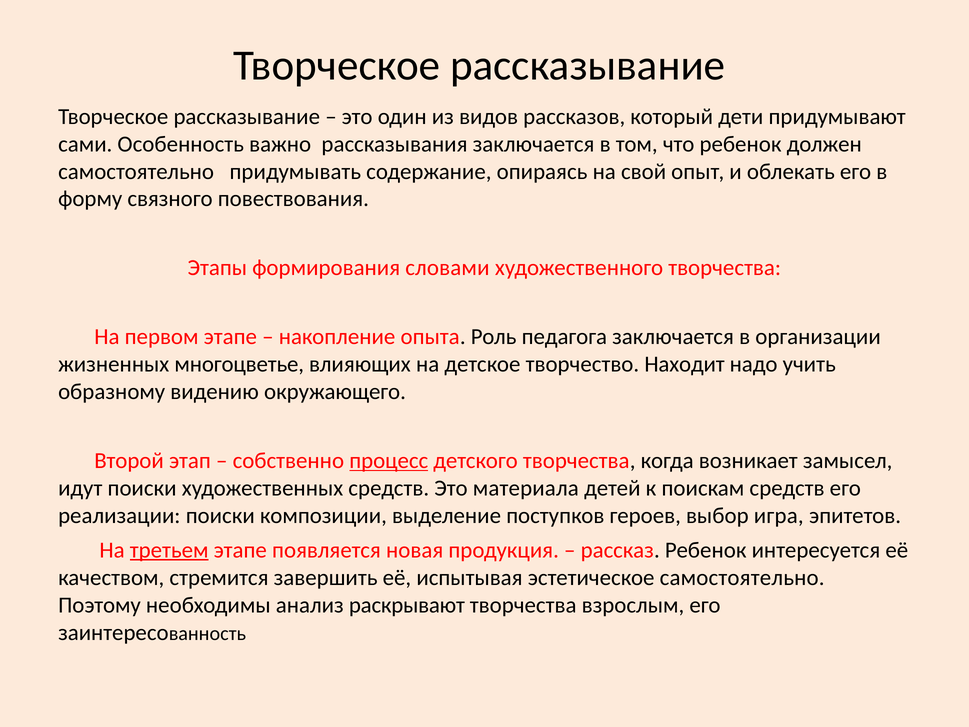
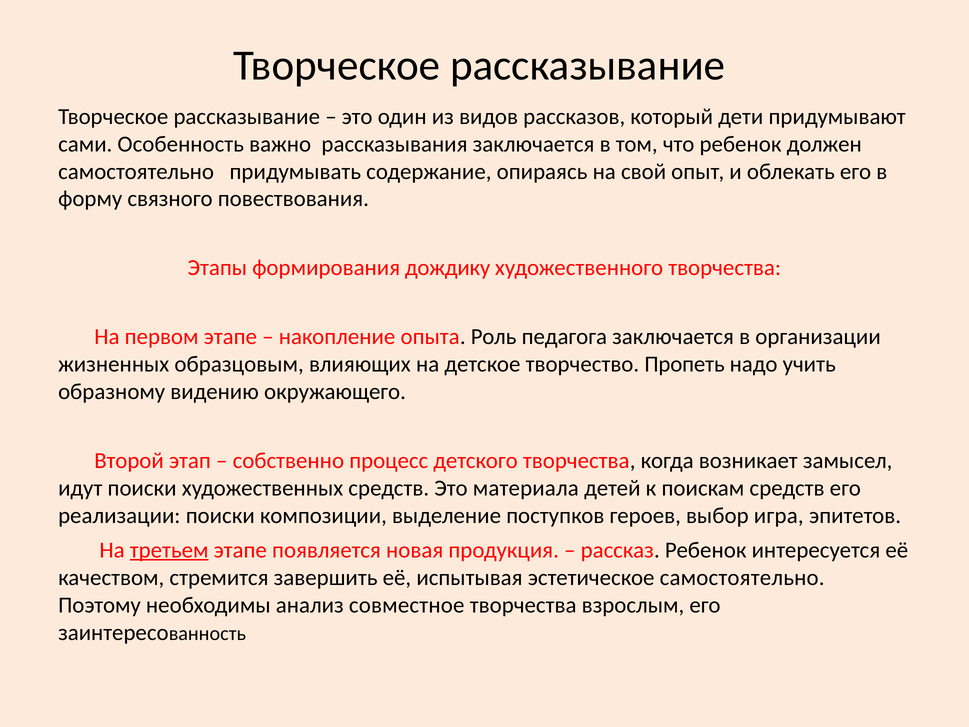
словами: словами -> дождику (448, 268)
многоцветье: многоцветье -> образцовым (239, 364)
Находит: Находит -> Пропеть (685, 364)
процесс underline: present -> none (389, 461)
раскрывают: раскрывают -> совместное (407, 605)
